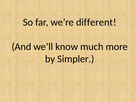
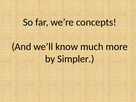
different: different -> concepts (96, 22)
